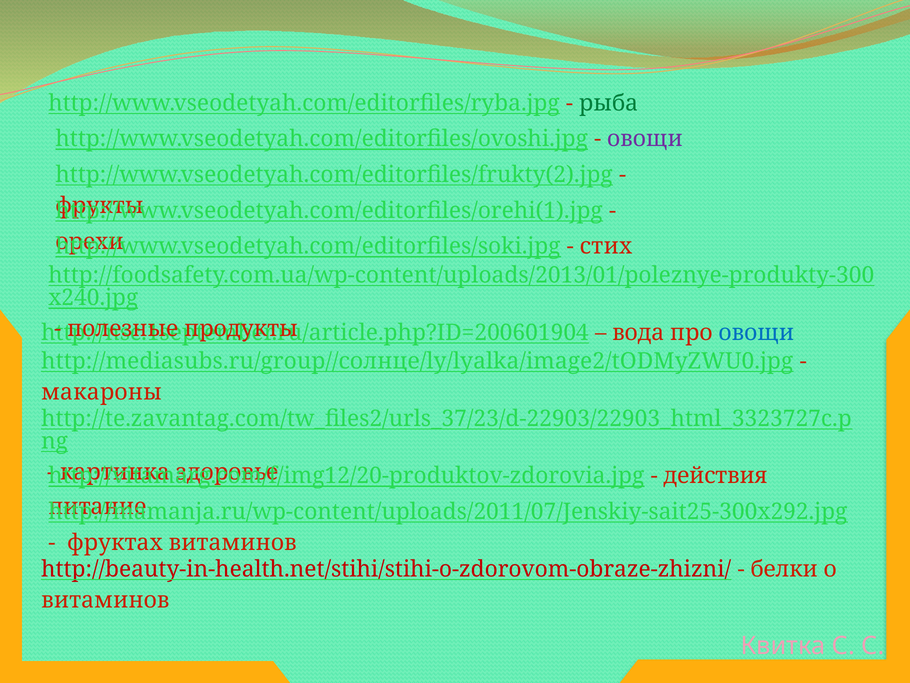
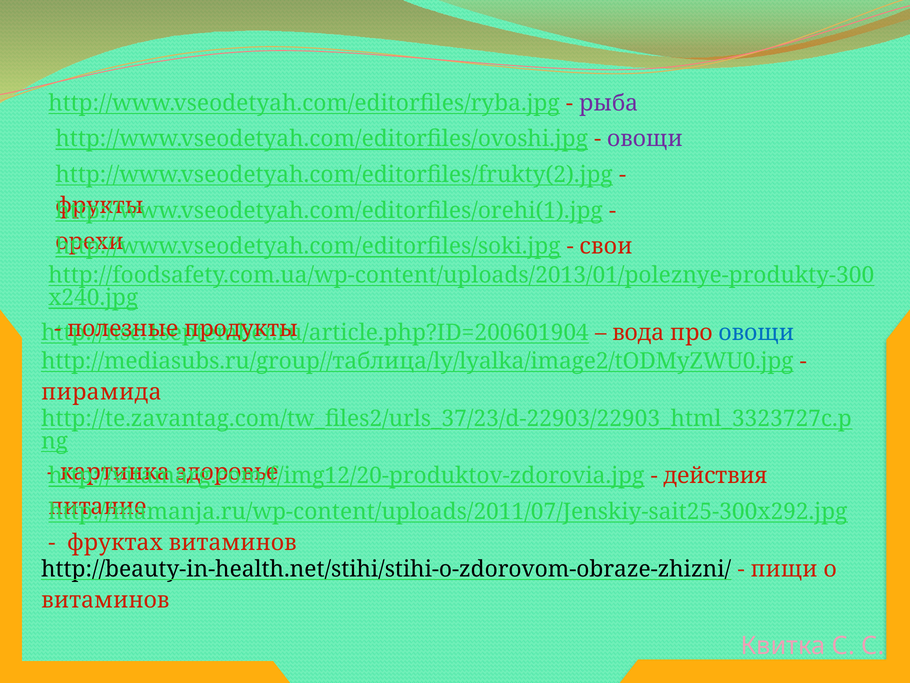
рыба colour: green -> purple (608, 103)
стих: стих -> свои (606, 246)
http://mediasubs.ru/group//солнце/ly/lyalka/image2/tODMyZWU0.jpg: http://mediasubs.ru/group//солнце/ly/lyalka/image2/tODMyZWU0.jpg -> http://mediasubs.ru/group//таблица/ly/lyalka/image2/tODMyZWU0.jpg (417, 361)
макароны: макароны -> пирамида (101, 392)
http://beauty-in-health.net/stihi/stihi-o-zdorovom-obraze-zhizni/ colour: red -> black (386, 569)
белки: белки -> пищи (784, 569)
